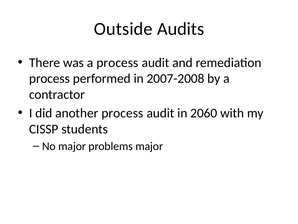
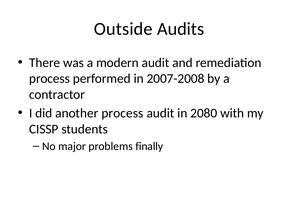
a process: process -> modern (117, 63)
2060: 2060 -> 2080 (204, 113)
problems major: major -> finally (149, 146)
